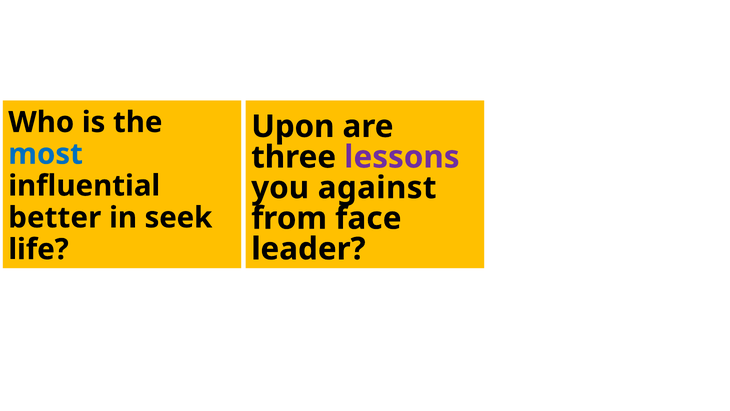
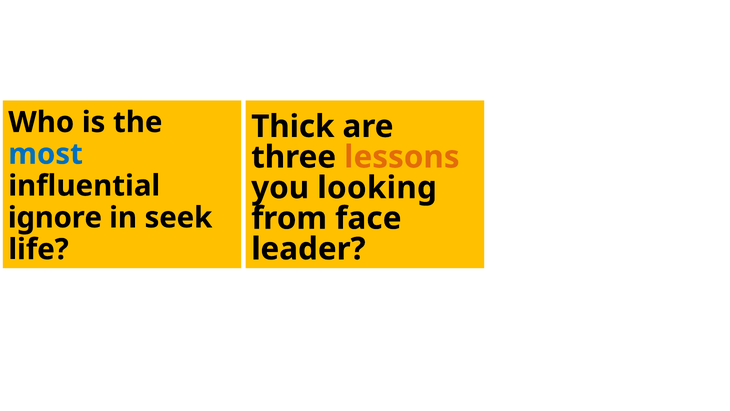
Upon: Upon -> Thick (293, 126)
lessons colour: purple -> orange (402, 157)
against: against -> looking (377, 188)
better: better -> ignore (55, 217)
